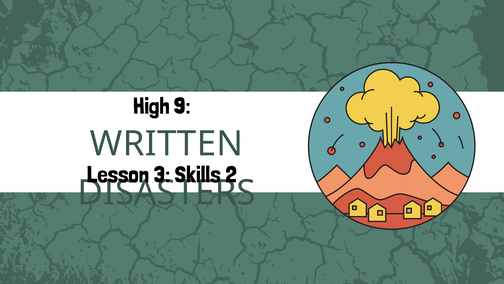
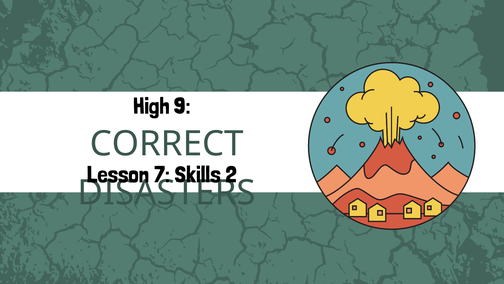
WRITTEN: WRITTEN -> CORRECT (167, 144)
3: 3 -> 7 (162, 175)
